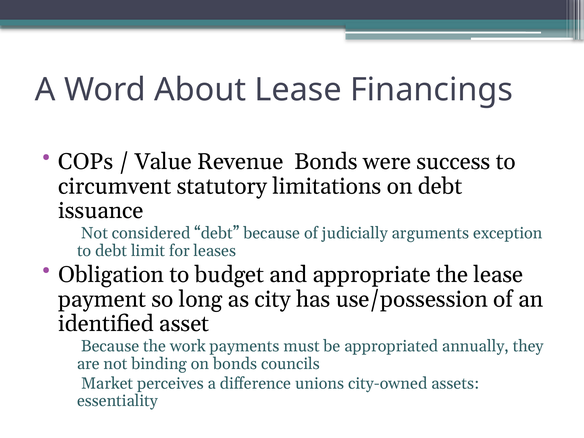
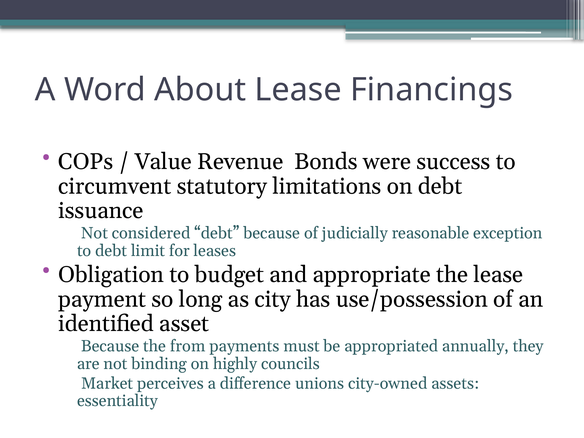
arguments: arguments -> reasonable (430, 233)
work: work -> from (188, 346)
on bonds: bonds -> highly (235, 364)
